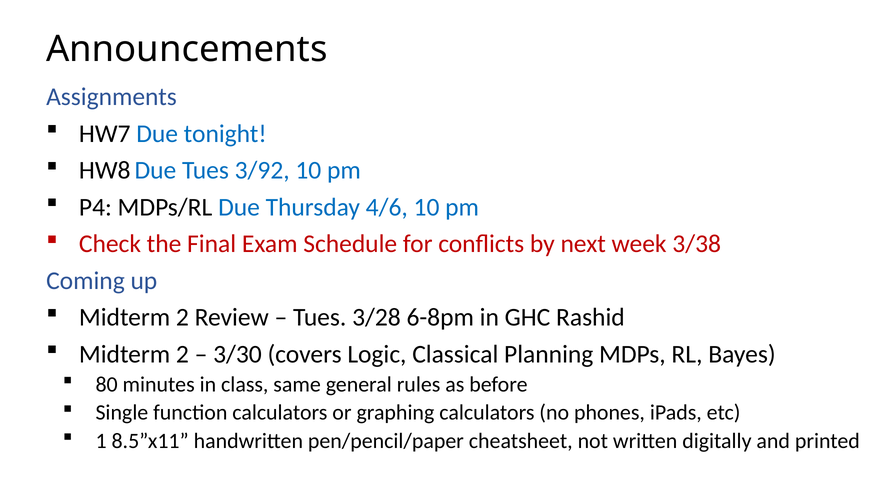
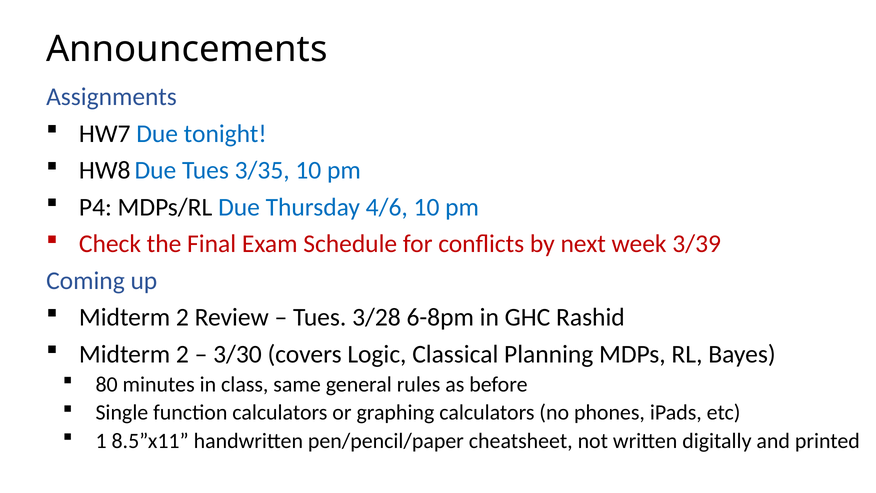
3/92: 3/92 -> 3/35 (262, 170)
3/38: 3/38 -> 3/39 (697, 244)
